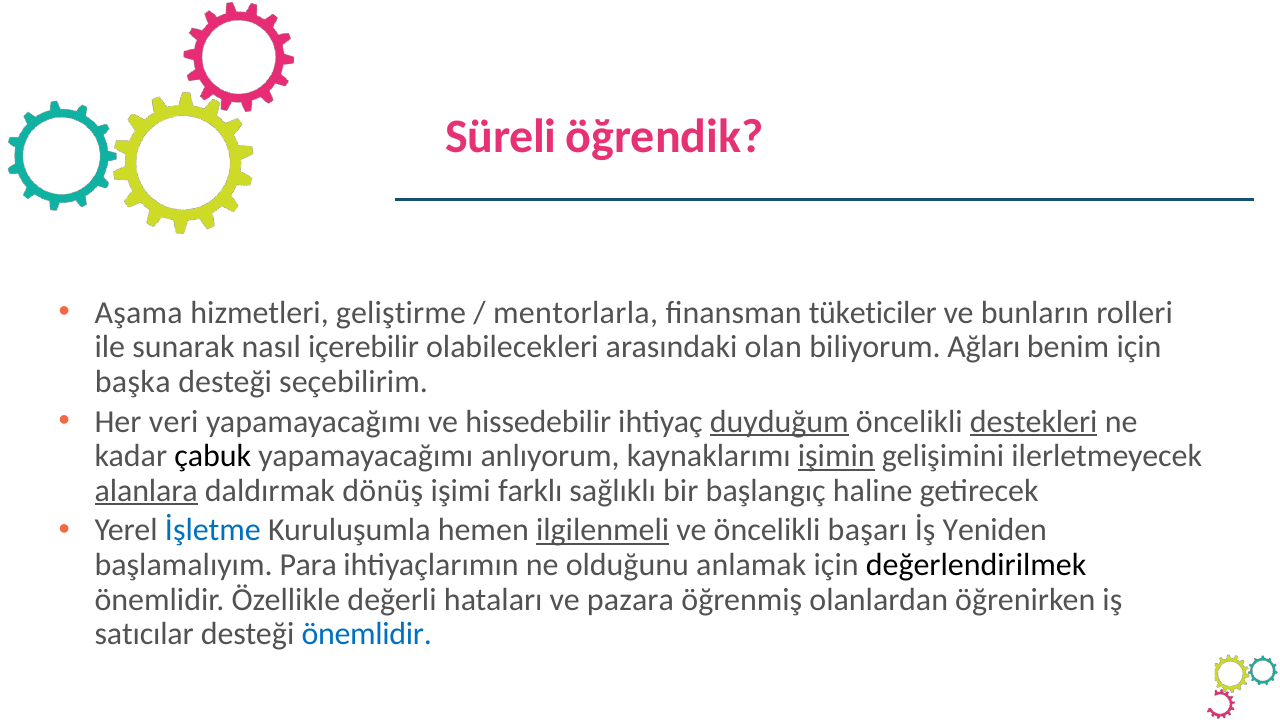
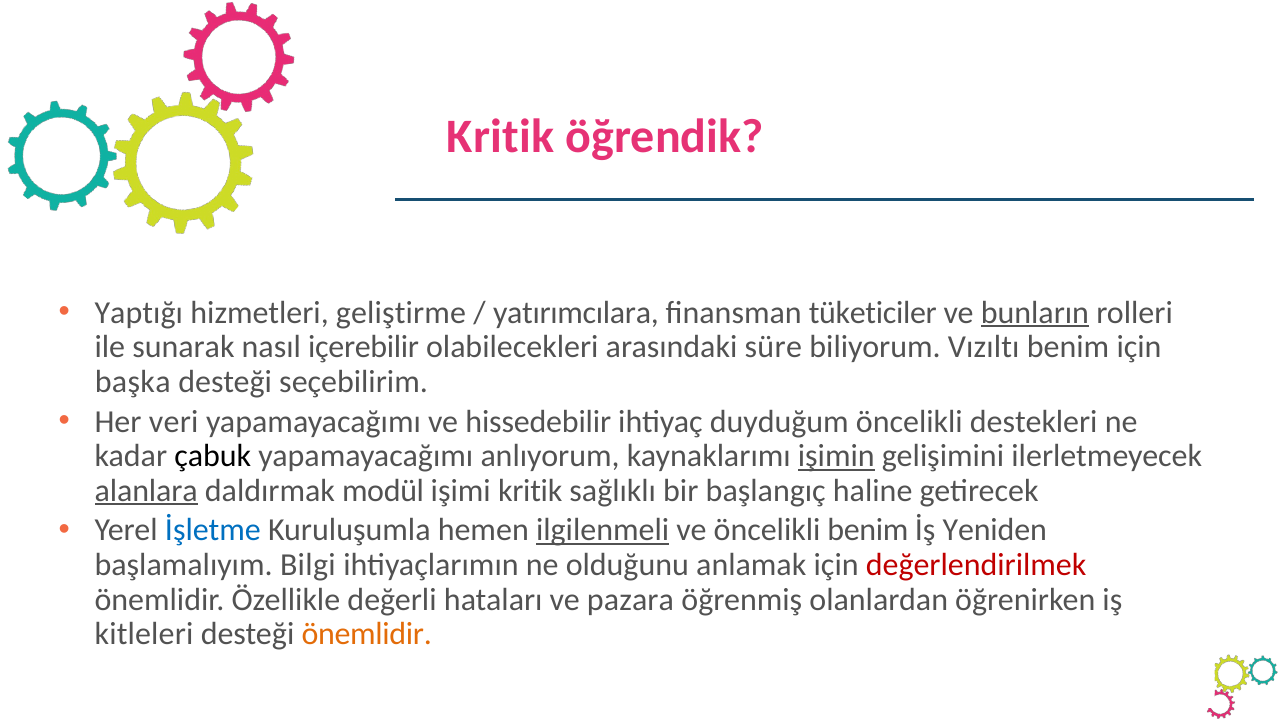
Süreli: Süreli -> Kritik (501, 136)
Aşama: Aşama -> Yaptığı (139, 312)
mentorlarla: mentorlarla -> yatırımcılara (576, 312)
bunların underline: none -> present (1035, 312)
olan: olan -> süre (773, 347)
Ağları: Ağları -> Vızıltı (984, 347)
duyduğum underline: present -> none (779, 421)
destekleri underline: present -> none (1034, 421)
dönüş: dönüş -> modül (383, 491)
işimi farklı: farklı -> kritik (530, 491)
öncelikli başarı: başarı -> benim (868, 530)
Para: Para -> Bilgi (308, 565)
değerlendirilmek colour: black -> red (976, 565)
satıcılar: satıcılar -> kitleleri (144, 634)
önemlidir colour: blue -> orange (367, 634)
